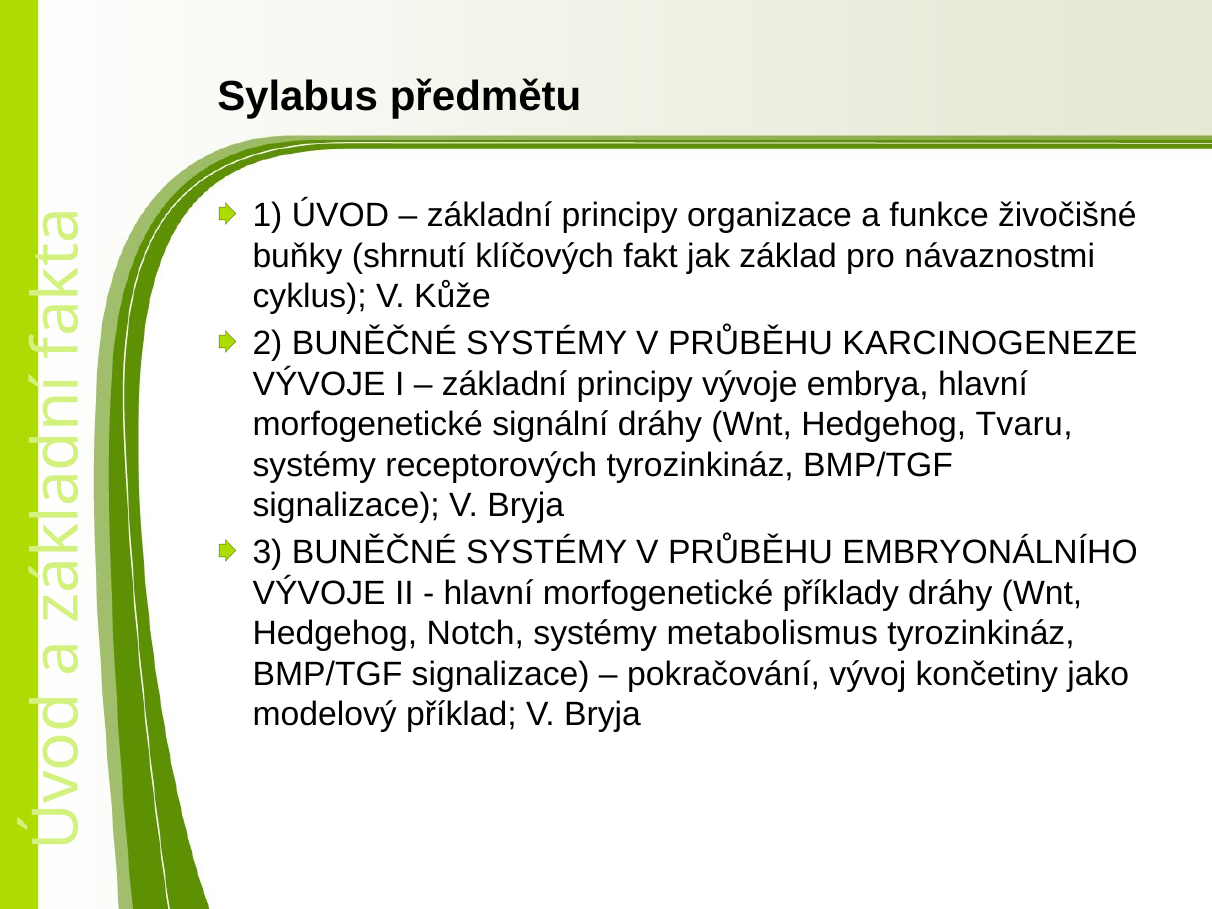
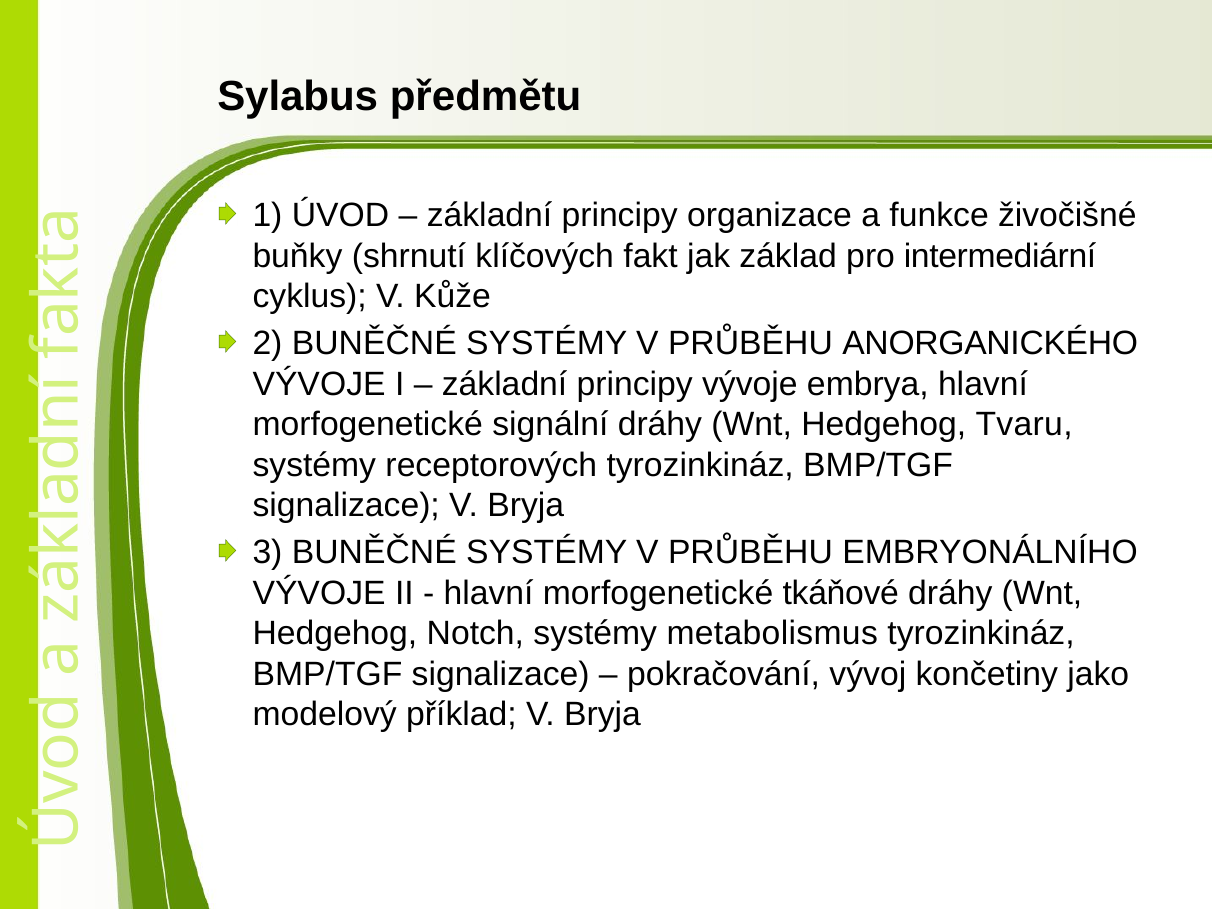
návaznostmi: návaznostmi -> intermediární (1000, 256)
KARCINOGENEZE: KARCINOGENEZE -> ANORGANICKÉHO (990, 344)
příklady: příklady -> tkáňové (841, 593)
